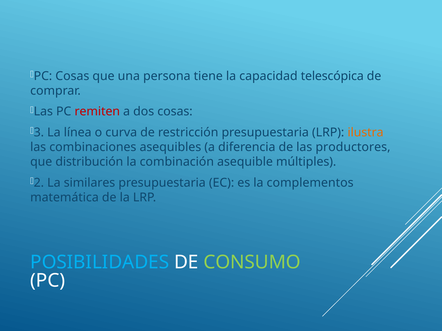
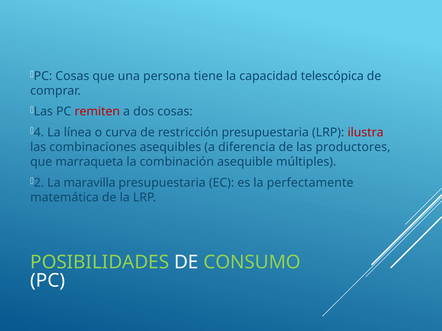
3: 3 -> 4 (39, 133)
ilustra colour: orange -> red (366, 133)
distribución: distribución -> marraqueta (89, 162)
similares: similares -> maravilla (90, 183)
complementos: complementos -> perfectamente (310, 183)
POSIBILIDADES colour: light blue -> light green (100, 263)
